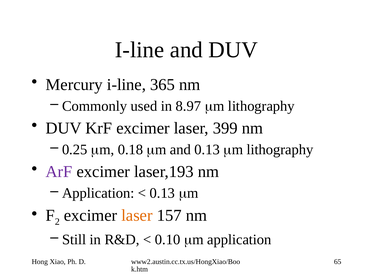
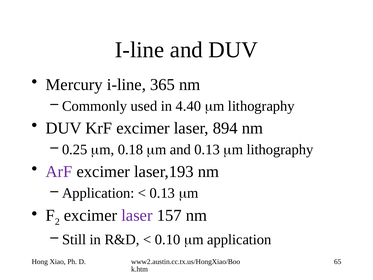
8.97: 8.97 -> 4.40 (188, 106)
399: 399 -> 894 (225, 128)
laser colour: orange -> purple (137, 215)
